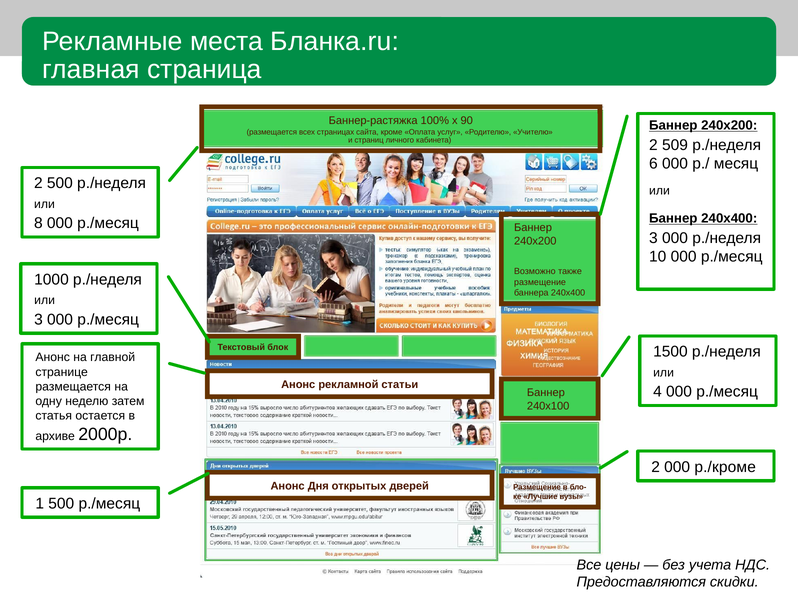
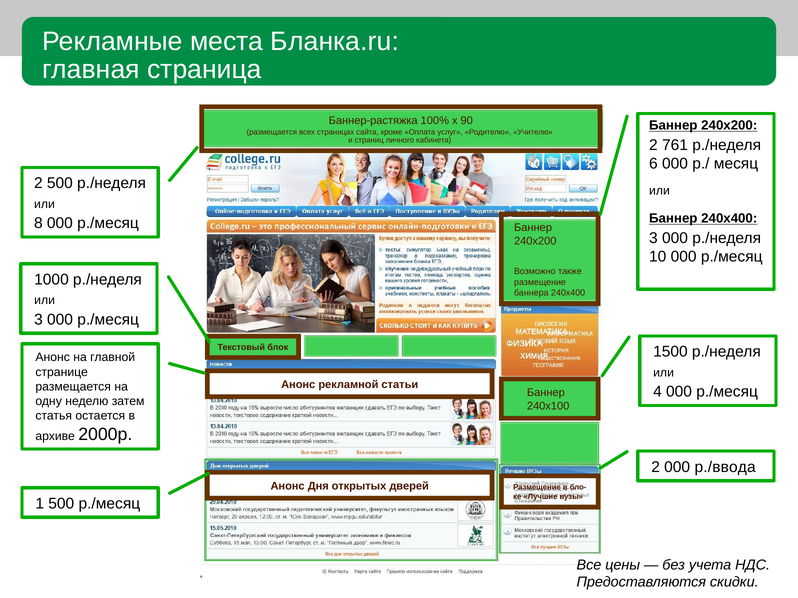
509: 509 -> 761 (675, 145)
р./кроме: р./кроме -> р./ввода (725, 467)
